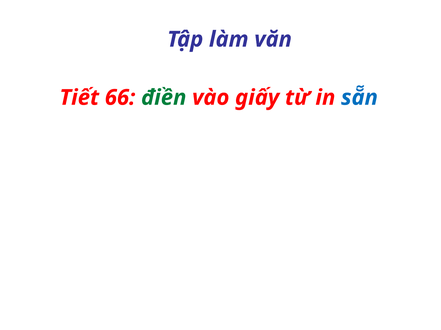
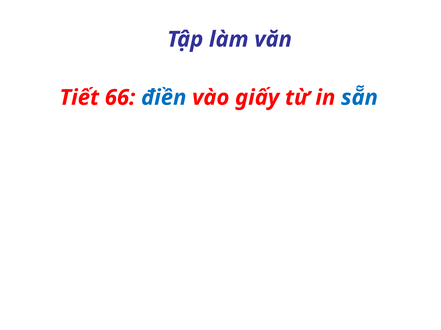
điền colour: green -> blue (164, 98)
